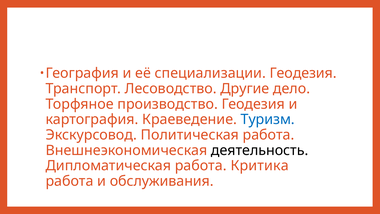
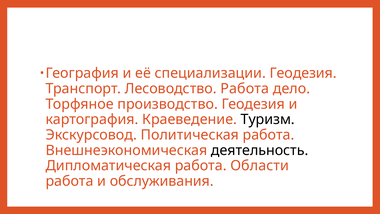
Лесоводство Другие: Другие -> Работа (245, 89)
Туризм colour: blue -> black (268, 119)
Критика: Критика -> Области (260, 166)
